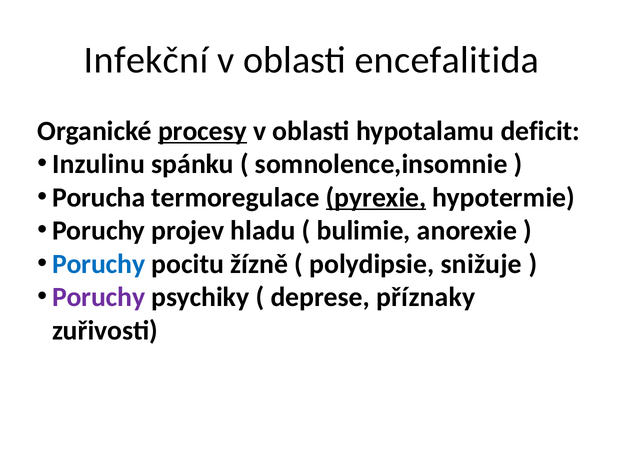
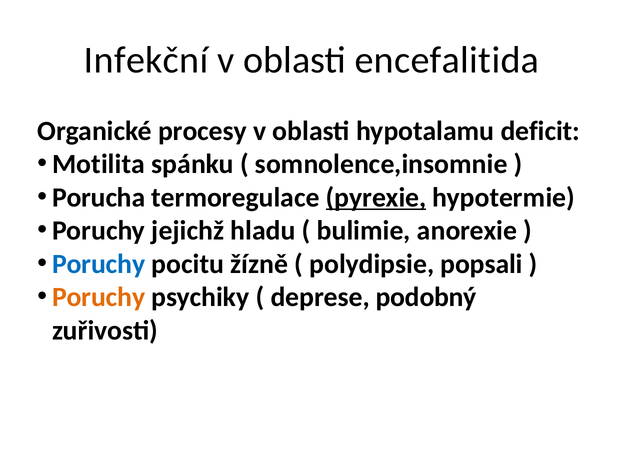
procesy underline: present -> none (202, 131)
Inzulinu: Inzulinu -> Motilita (99, 164)
projev: projev -> jejichž (188, 231)
snižuje: snižuje -> popsali (482, 264)
Poruchy colour: purple -> orange (99, 297)
příznaky: příznaky -> podobný (426, 297)
